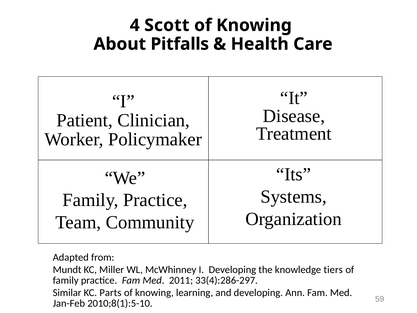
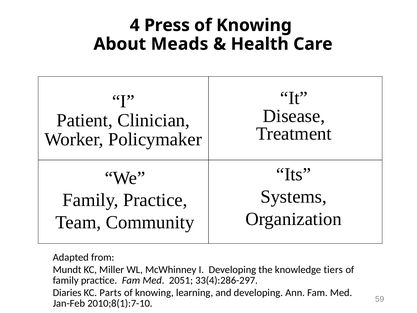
Scott: Scott -> Press (167, 25)
Pitfalls: Pitfalls -> Meads (180, 44)
2011: 2011 -> 2051 (181, 280)
Similar: Similar -> Diaries (67, 292)
2010;8(1):5-10: 2010;8(1):5-10 -> 2010;8(1):7-10 (120, 303)
